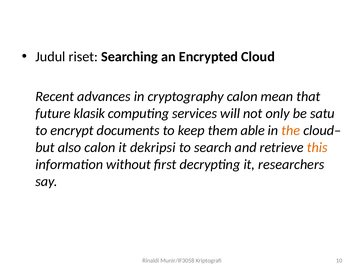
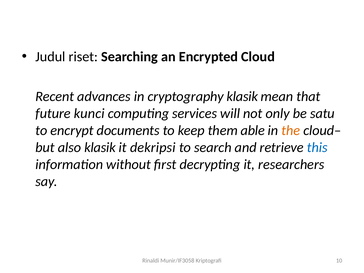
cryptography calon: calon -> klasik (242, 96)
klasik: klasik -> kunci (89, 113)
also calon: calon -> klasik (100, 147)
this colour: orange -> blue (317, 147)
